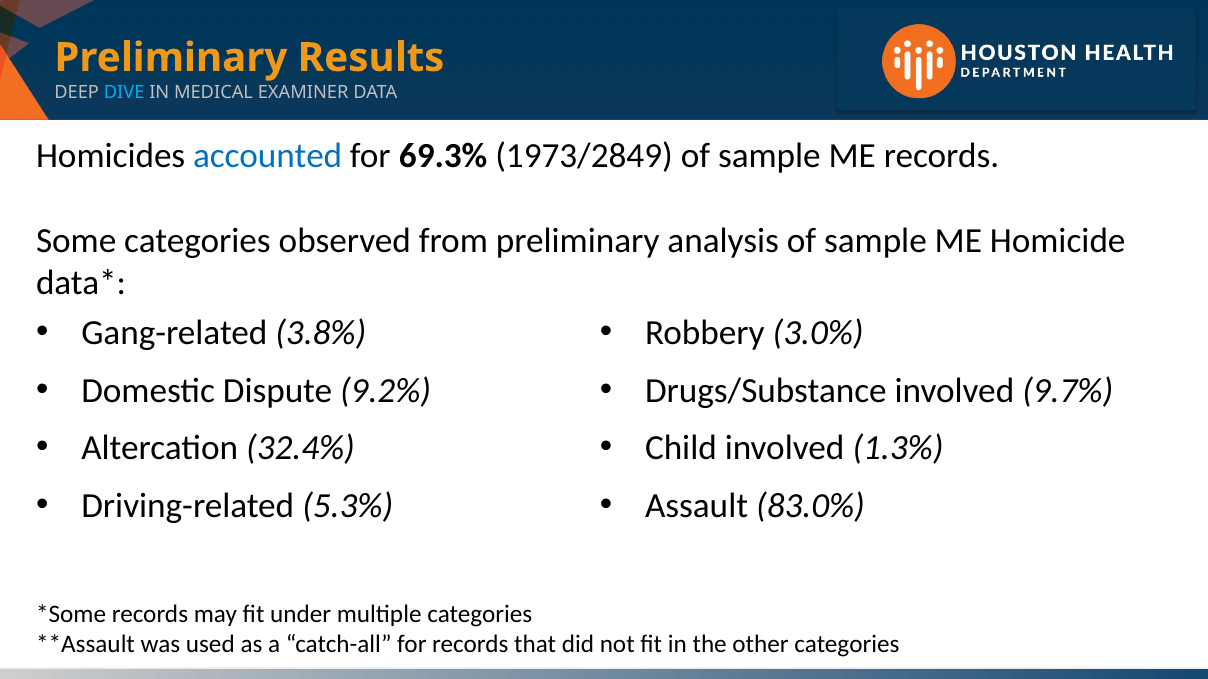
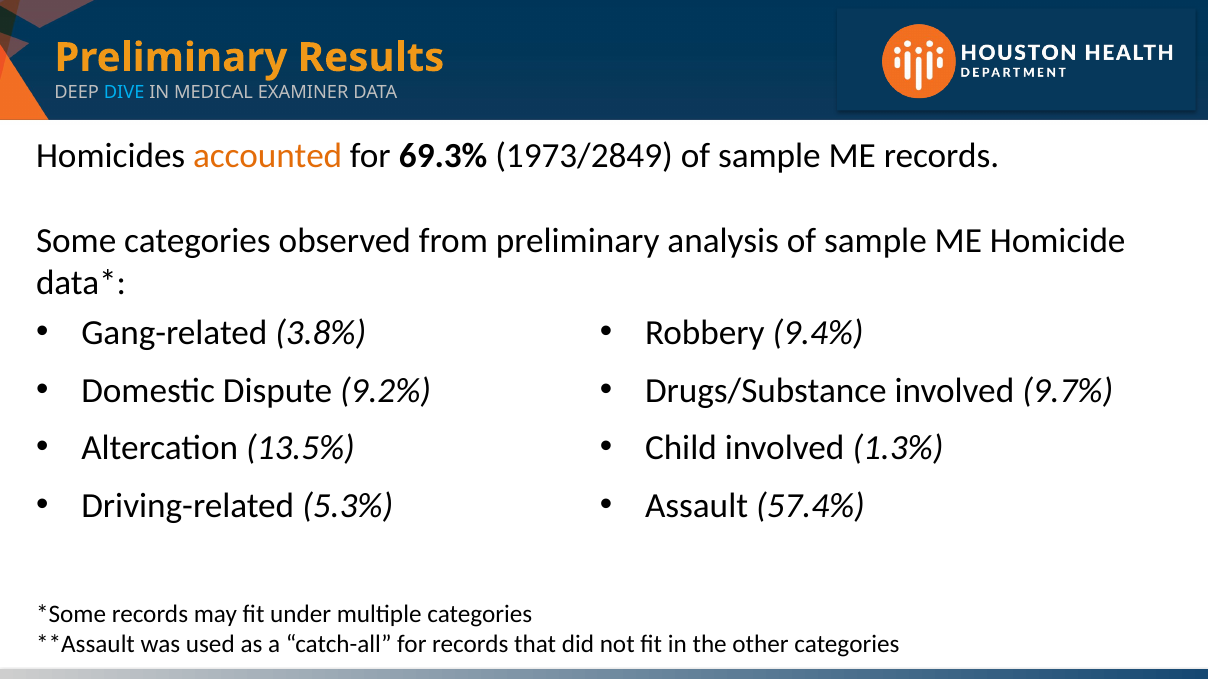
accounted colour: blue -> orange (268, 156)
3.0%: 3.0% -> 9.4% (818, 334)
32.4%: 32.4% -> 13.5% (301, 448)
83.0%: 83.0% -> 57.4% (811, 506)
